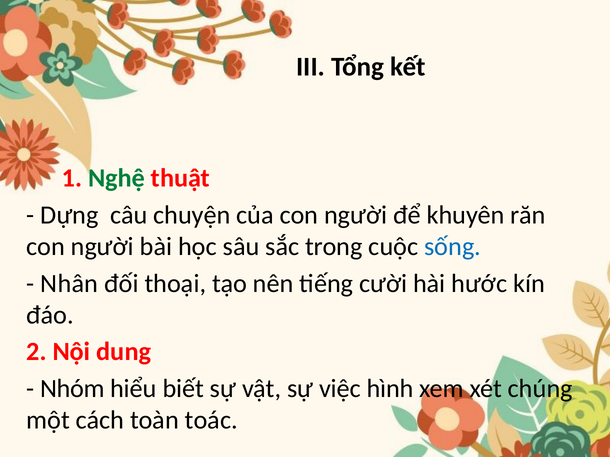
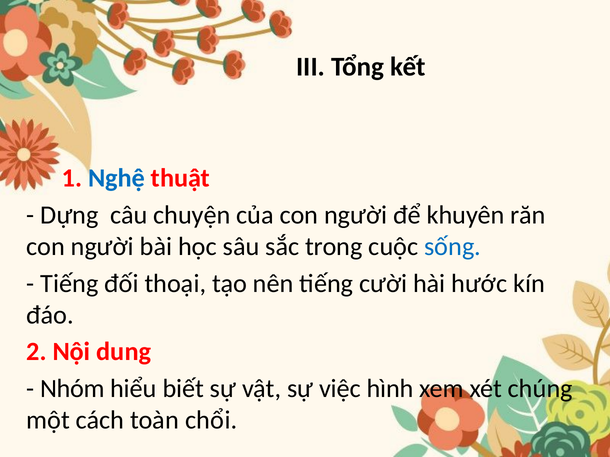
Nghệ colour: green -> blue (117, 178)
Nhân: Nhân -> Tiếng (69, 284)
toác: toác -> chổi (211, 421)
